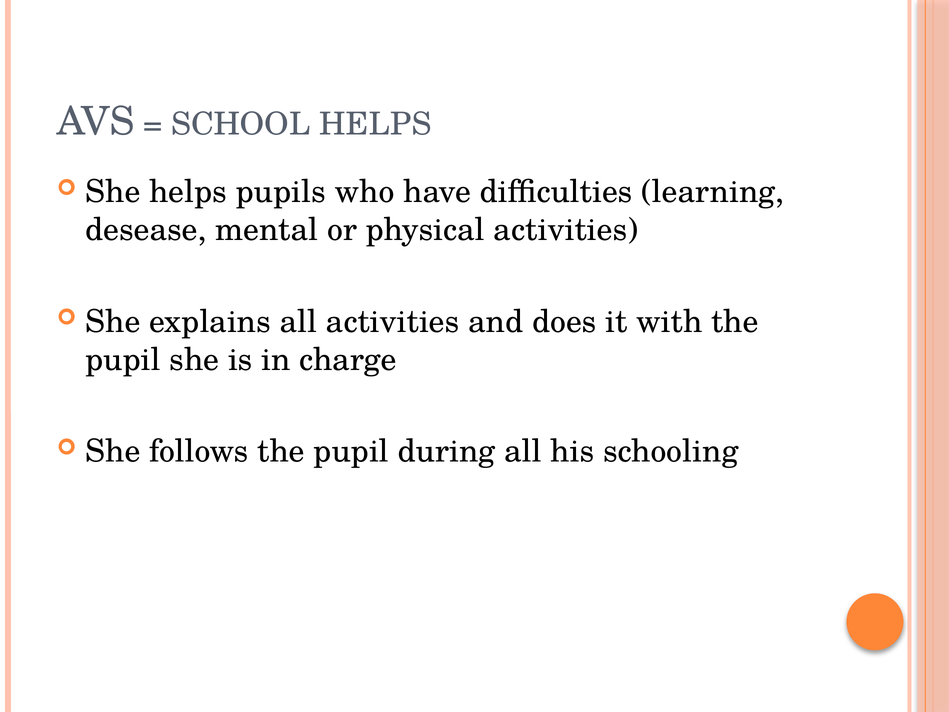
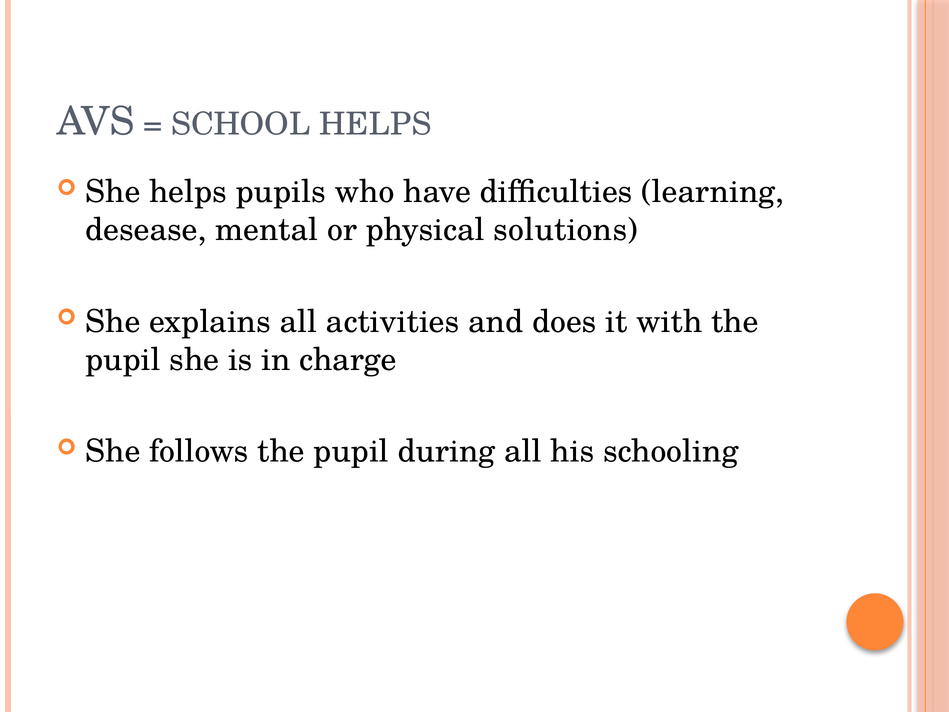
physical activities: activities -> solutions (566, 230)
